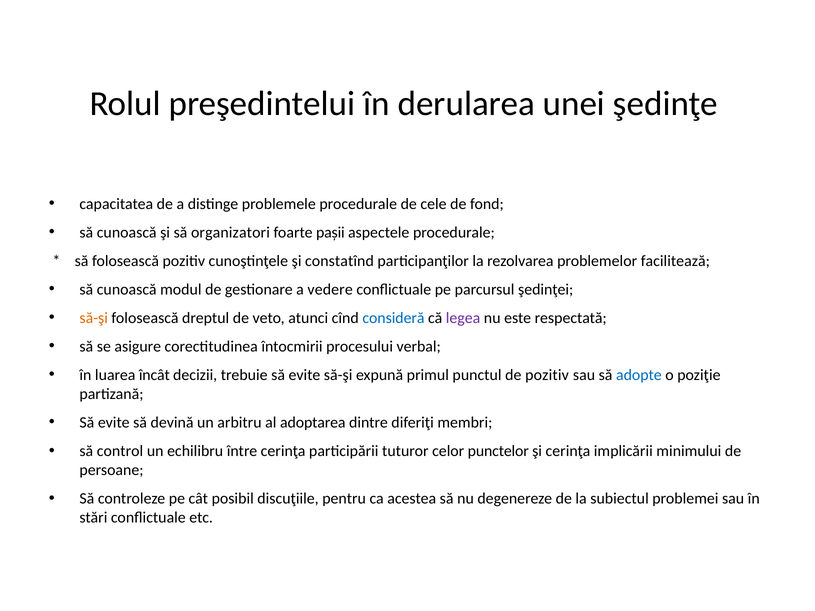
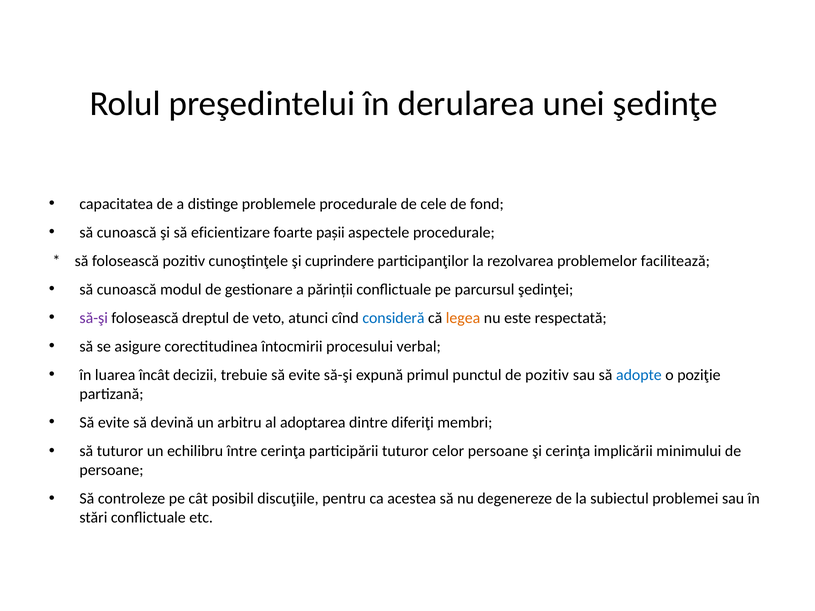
organizatori: organizatori -> eficientizare (231, 232)
constatînd: constatînd -> cuprindere (340, 261)
vedere: vedere -> părinții (330, 290)
să-şi colour: orange -> purple (94, 318)
legea colour: purple -> orange (463, 318)
să control: control -> tuturor (120, 451)
celor punctelor: punctelor -> persoane (498, 451)
